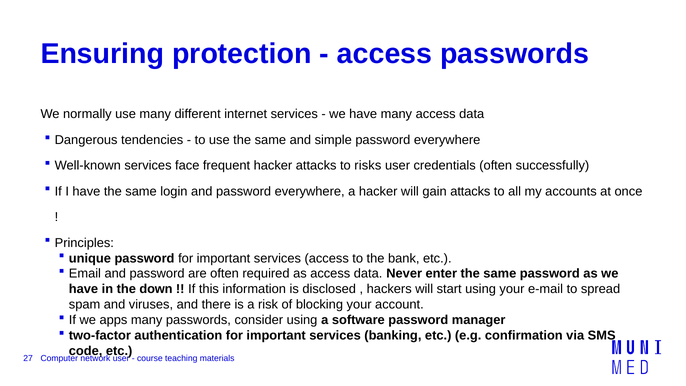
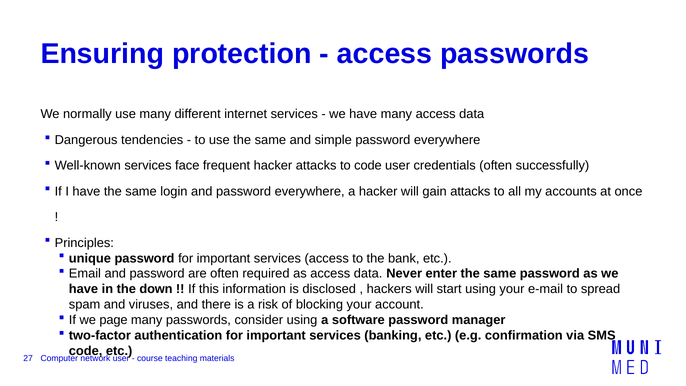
to risks: risks -> code (368, 166)
apps: apps -> page (114, 320)
